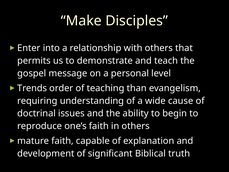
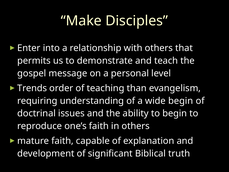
wide cause: cause -> begin (181, 101)
